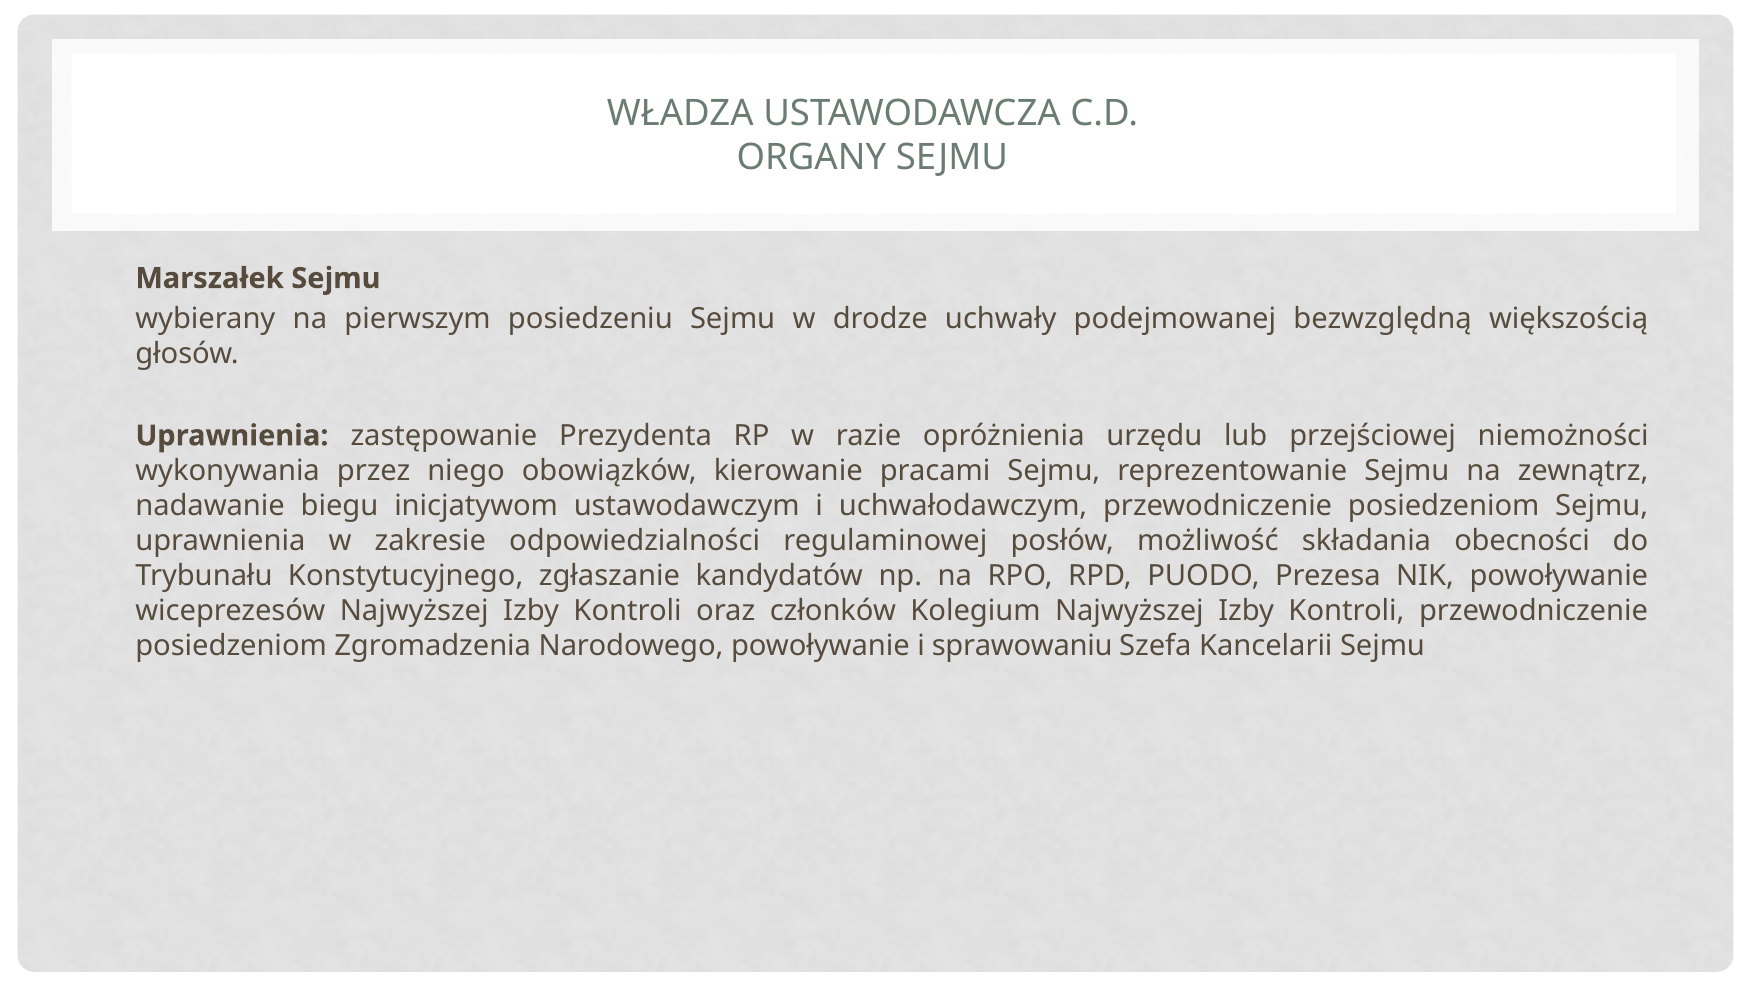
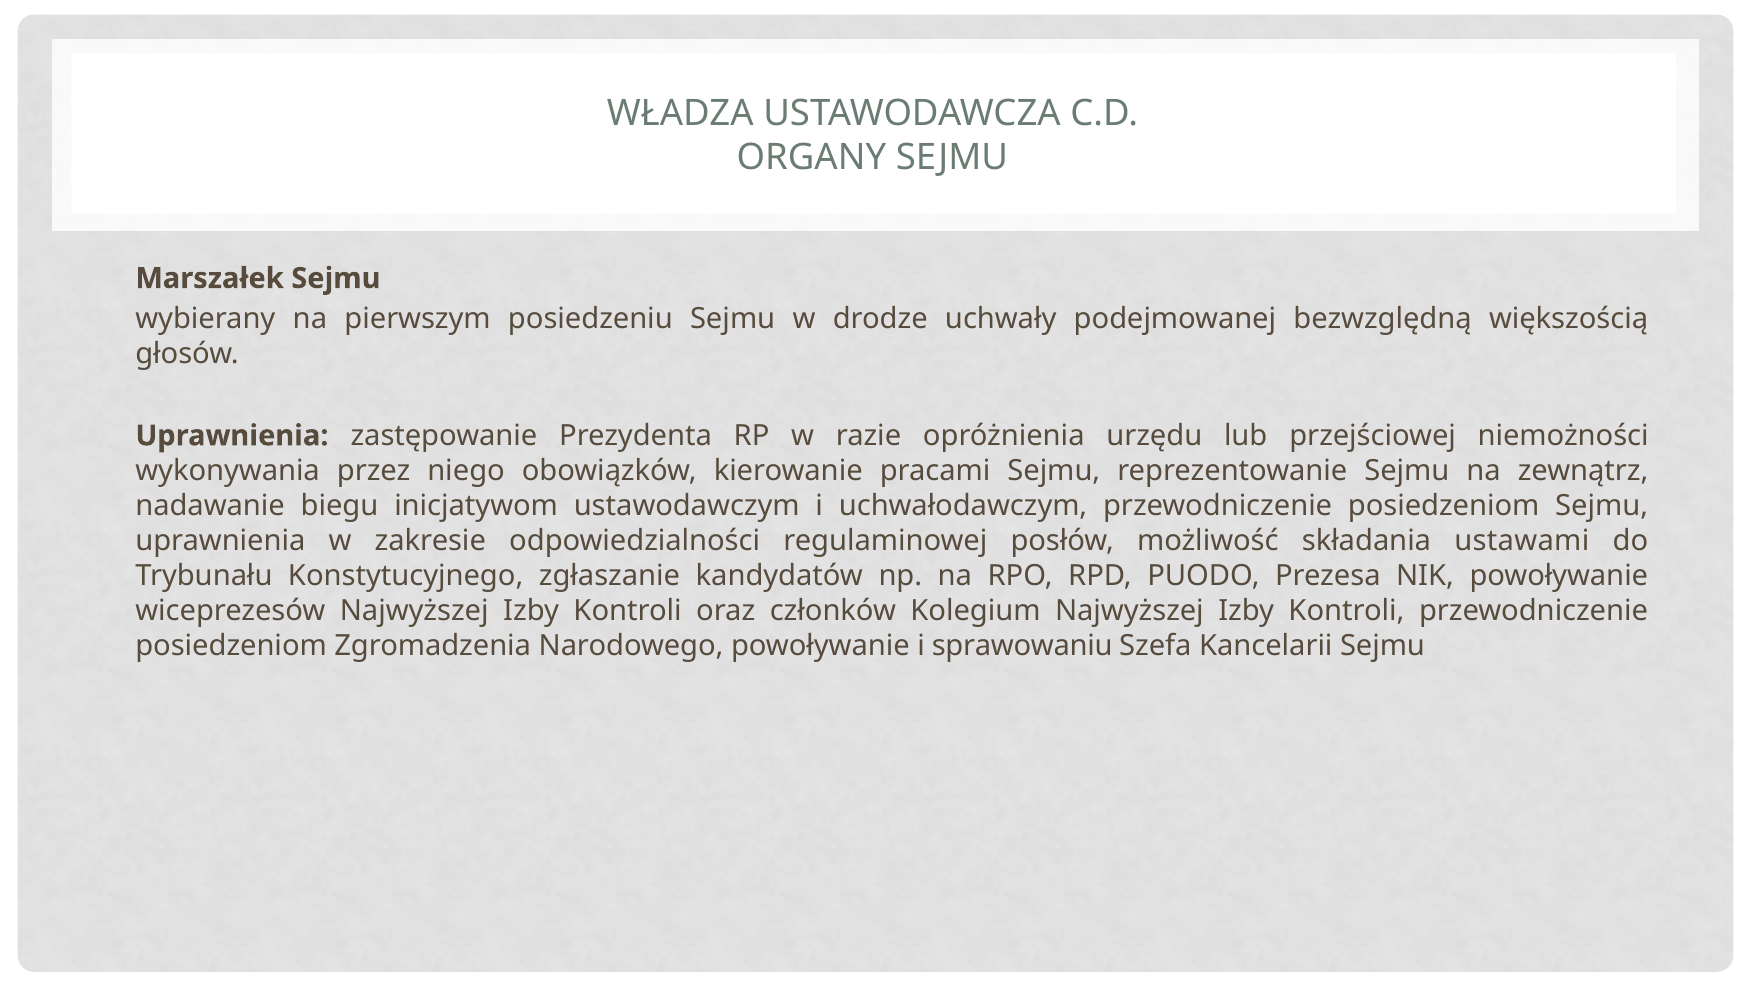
obecności: obecności -> ustawami (1522, 541)
